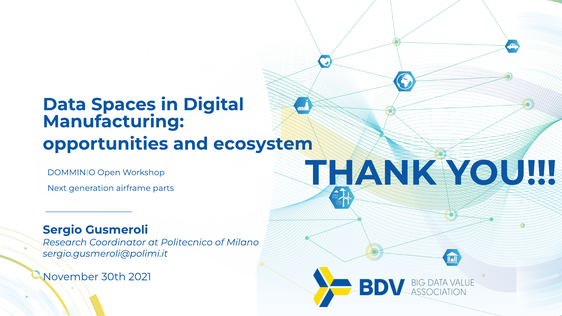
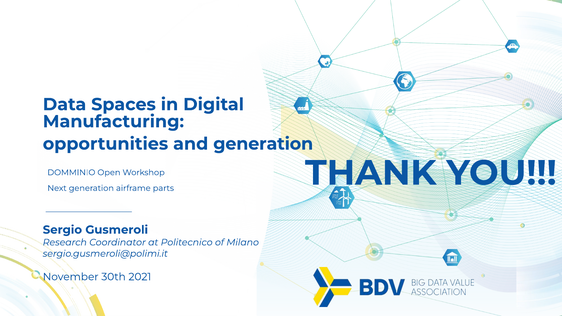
and ecosystem: ecosystem -> generation (263, 144)
